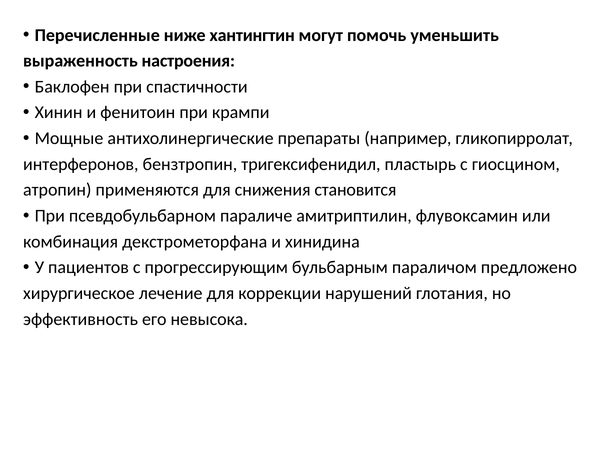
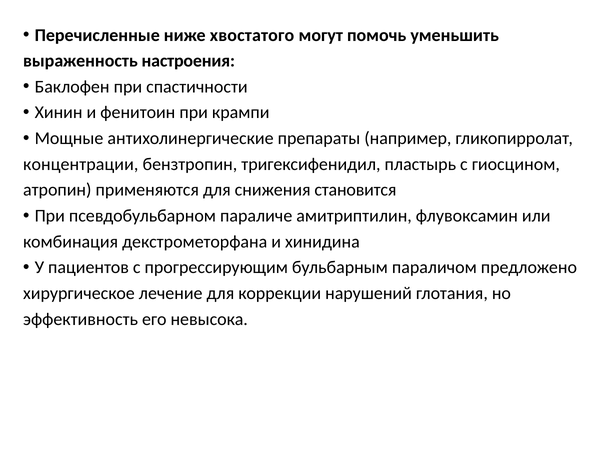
хантингтин: хантингтин -> хвостатого (252, 35)
интерферонов: интерферонов -> концентрации (81, 164)
